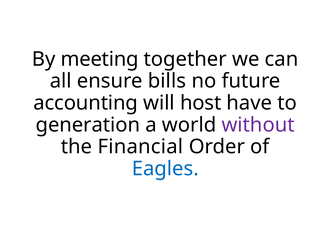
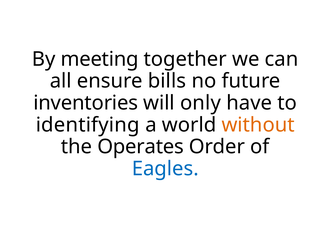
accounting: accounting -> inventories (86, 103)
host: host -> only (201, 103)
generation: generation -> identifying (88, 125)
without colour: purple -> orange (258, 125)
Financial: Financial -> Operates (141, 147)
